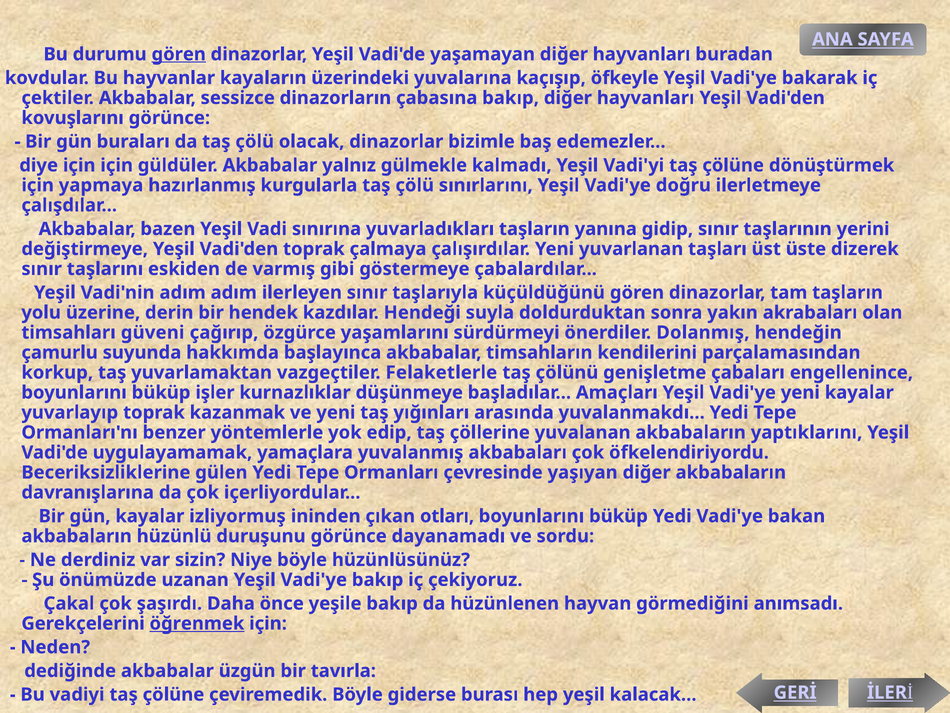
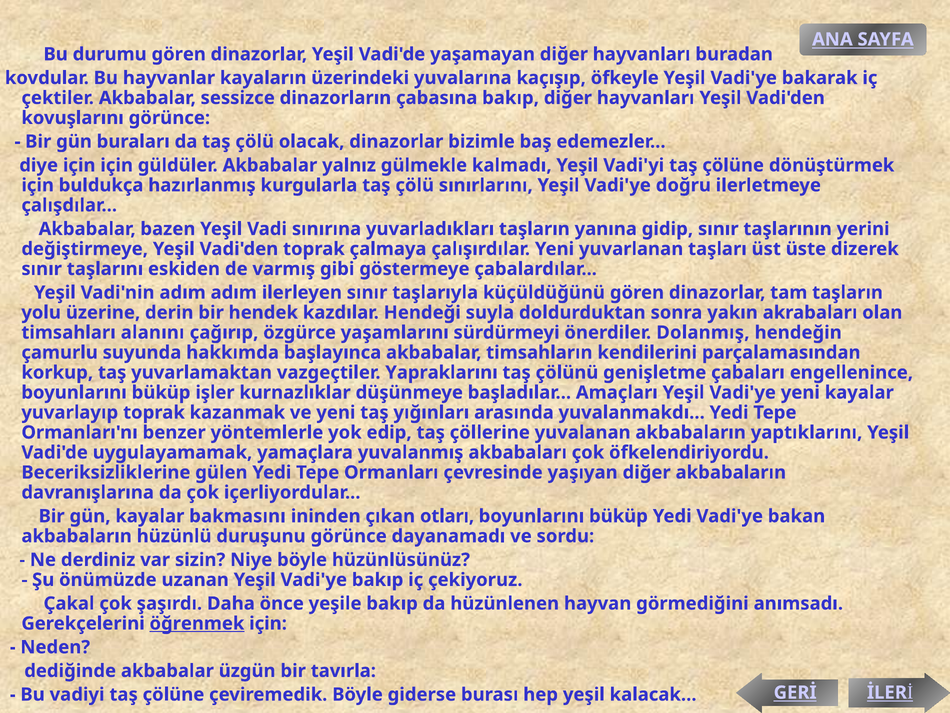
gören underline: present -> none (179, 54)
yapmaya: yapmaya -> buldukça (101, 185)
güveni: güveni -> alanını (153, 332)
Felaketlerle: Felaketlerle -> Yapraklarını (441, 372)
izliyormuş: izliyormuş -> bakmasını (238, 516)
